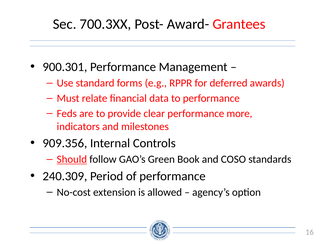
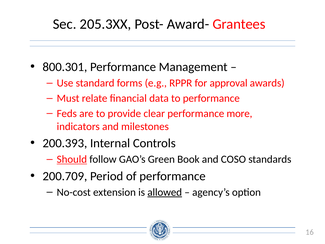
700.3XX: 700.3XX -> 205.3XX (105, 24)
900.301: 900.301 -> 800.301 (65, 67)
deferred: deferred -> approval (229, 83)
909.356: 909.356 -> 200.393 (65, 143)
240.309: 240.309 -> 200.709 (65, 176)
allowed underline: none -> present (165, 192)
